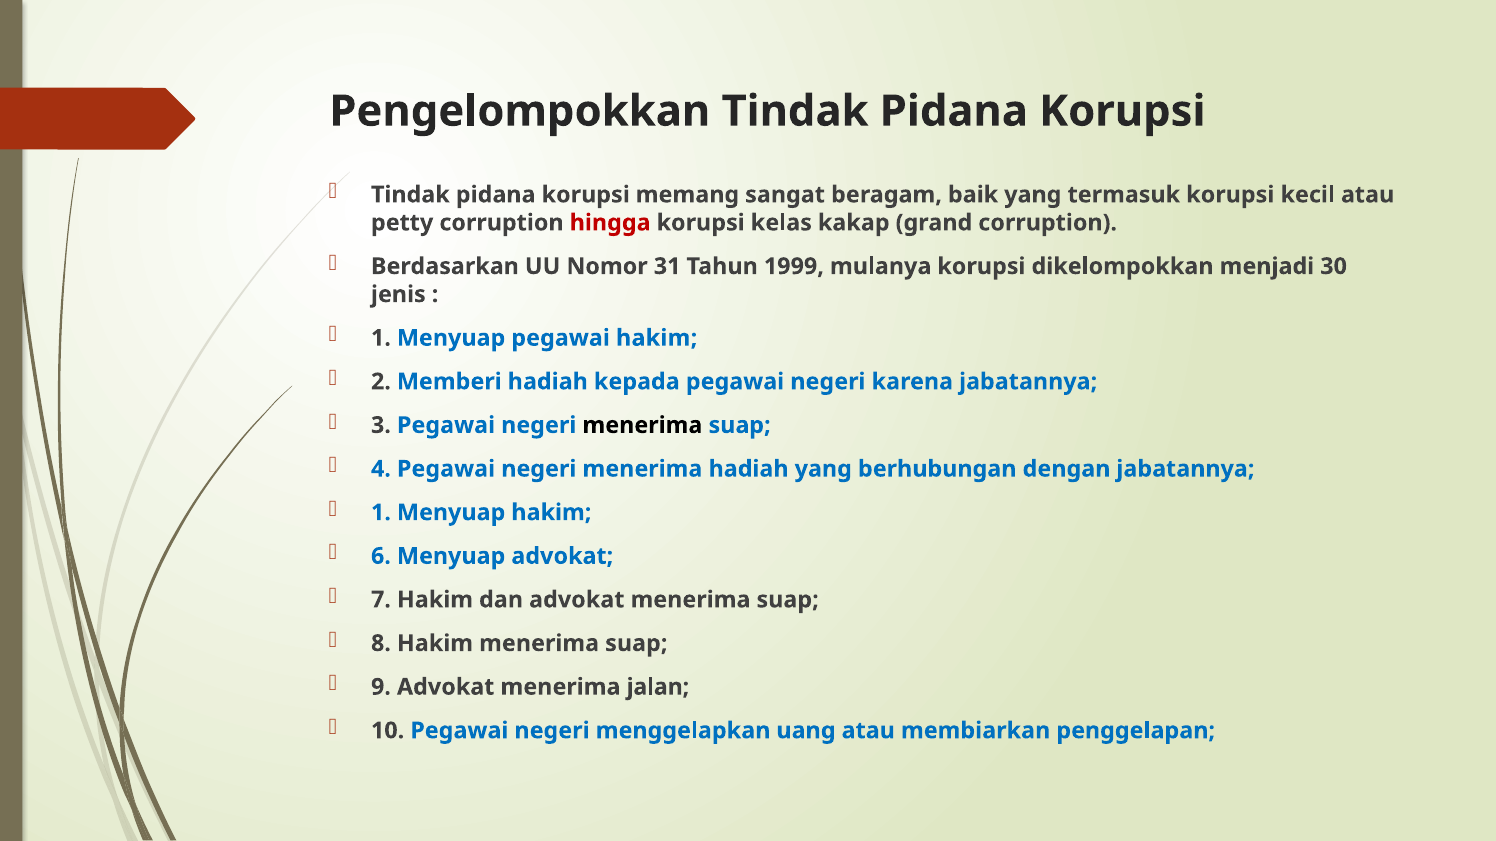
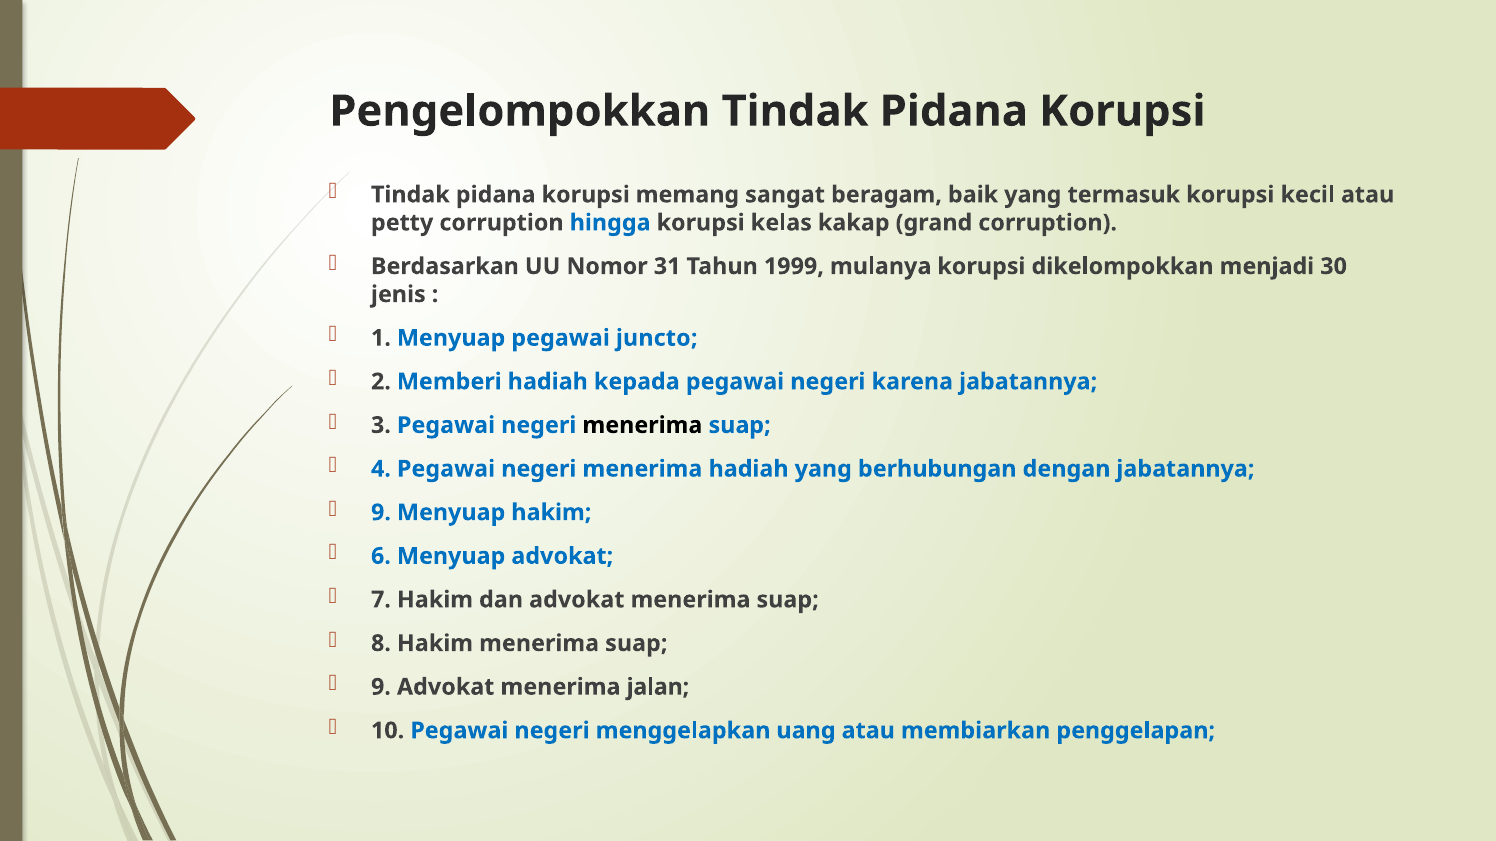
hingga colour: red -> blue (610, 223)
pegawai hakim: hakim -> juncto (657, 338)
1: 1 -> 9 (381, 513)
